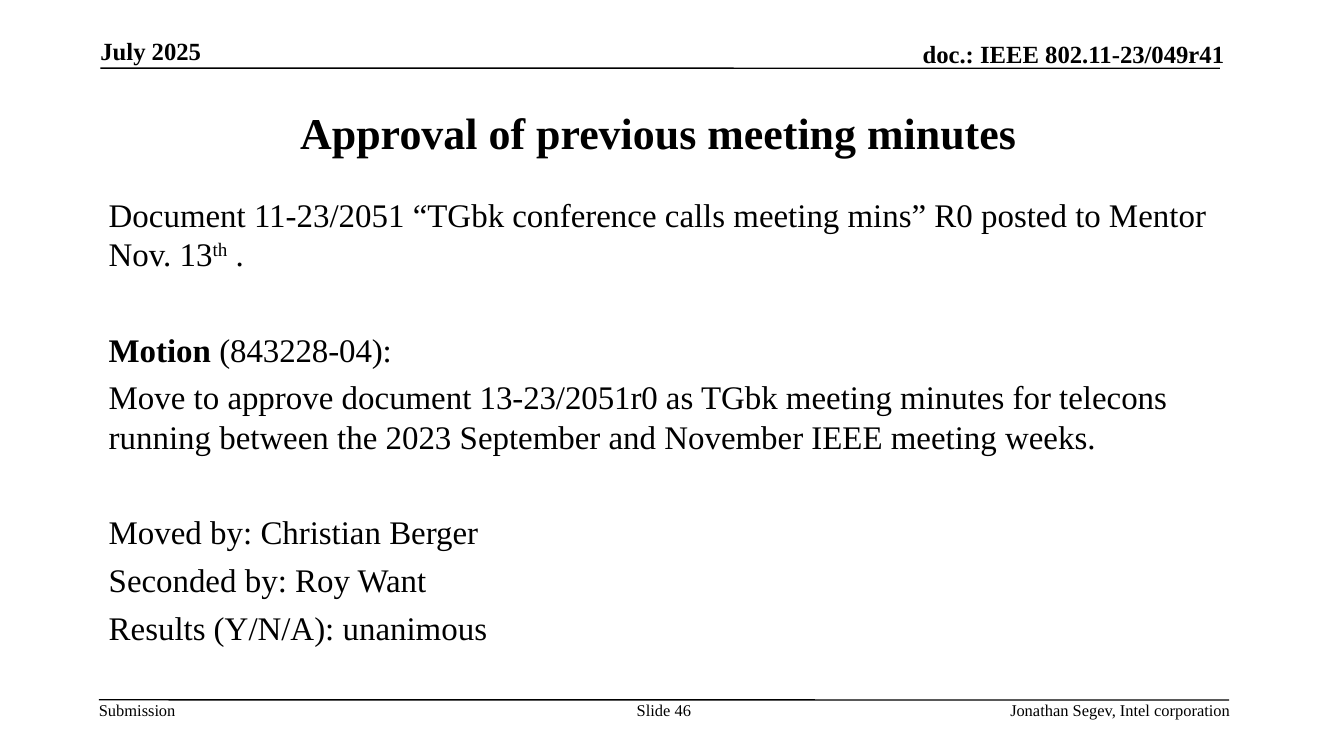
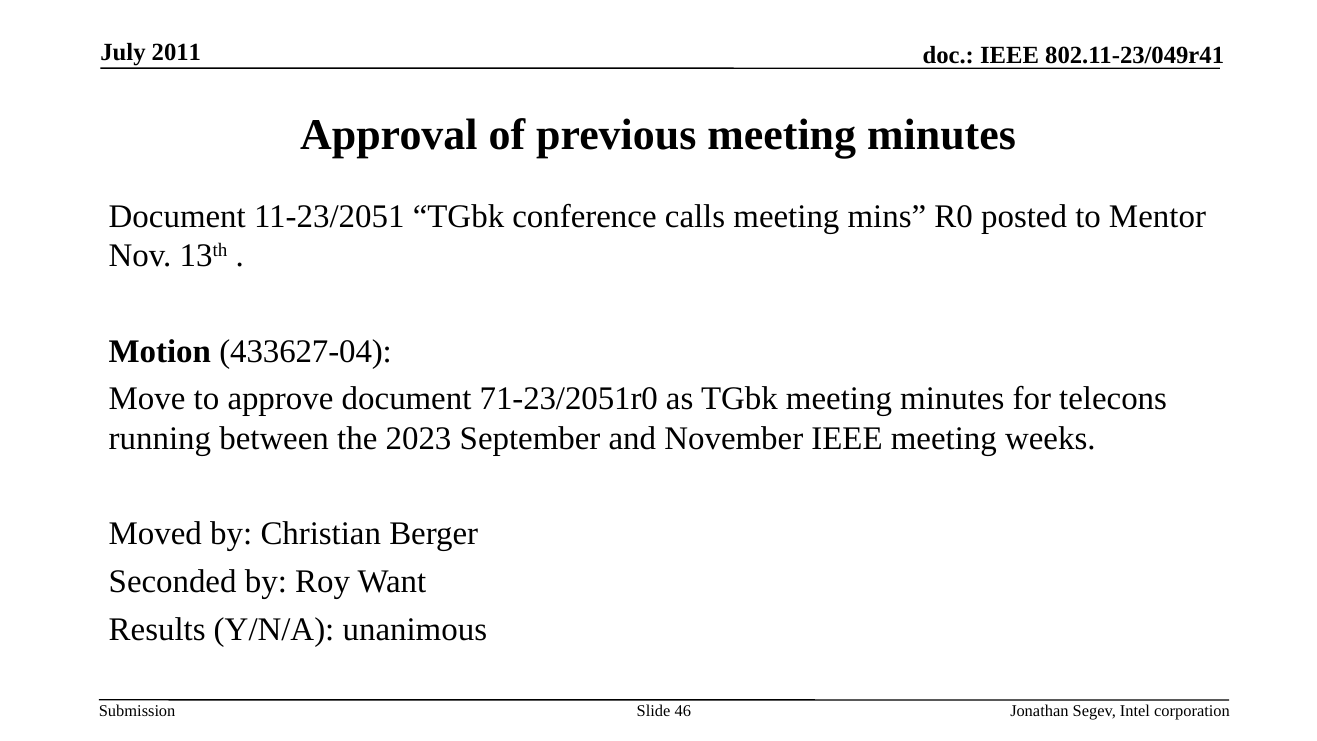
2025: 2025 -> 2011 (176, 52)
843228-04: 843228-04 -> 433627-04 (306, 351)
13-23/2051r0: 13-23/2051r0 -> 71-23/2051r0 (569, 399)
